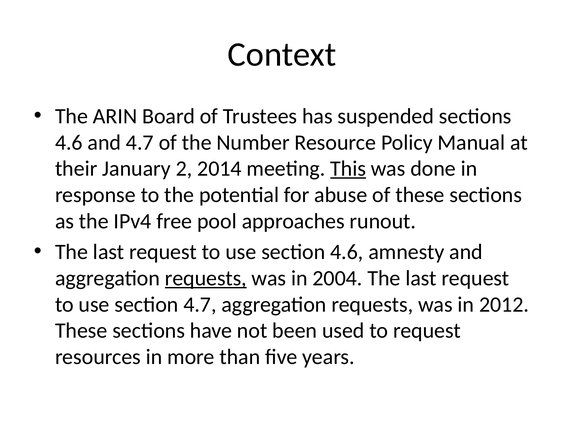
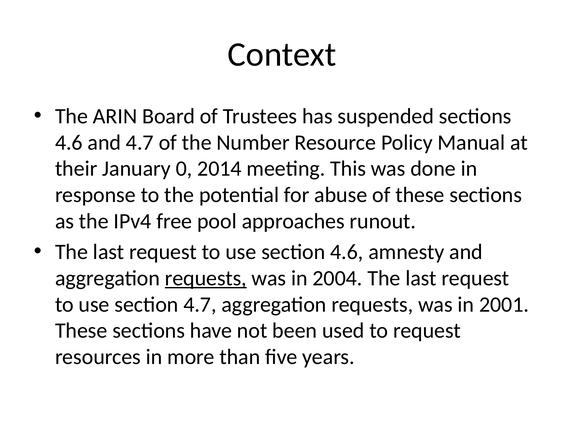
2: 2 -> 0 (184, 169)
This underline: present -> none (348, 169)
2012: 2012 -> 2001 (504, 304)
